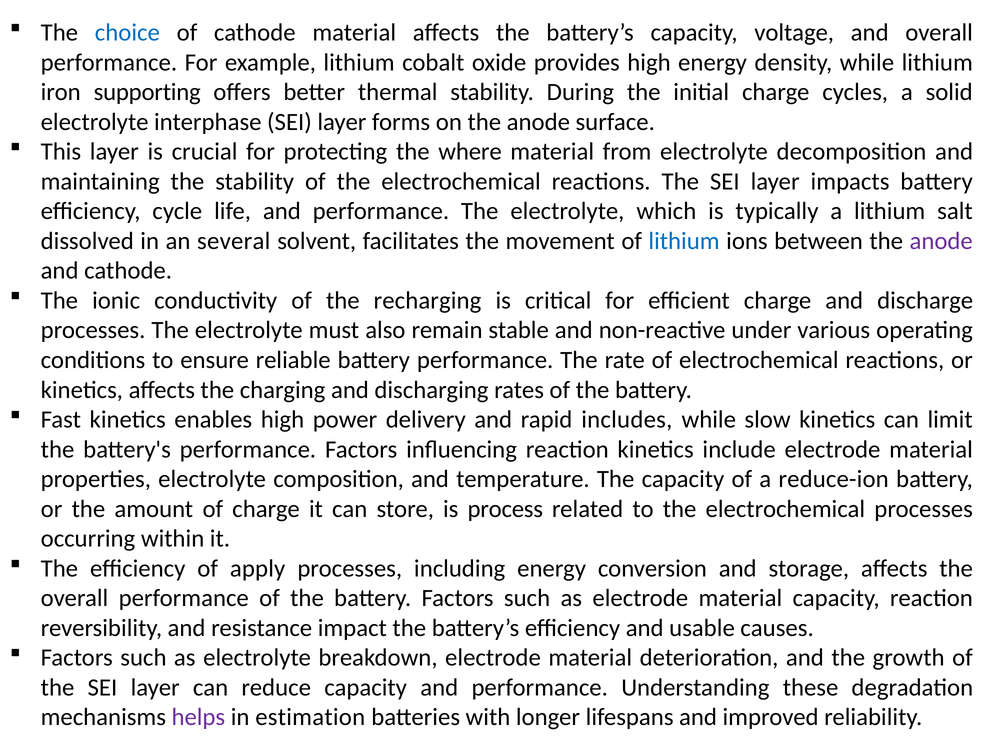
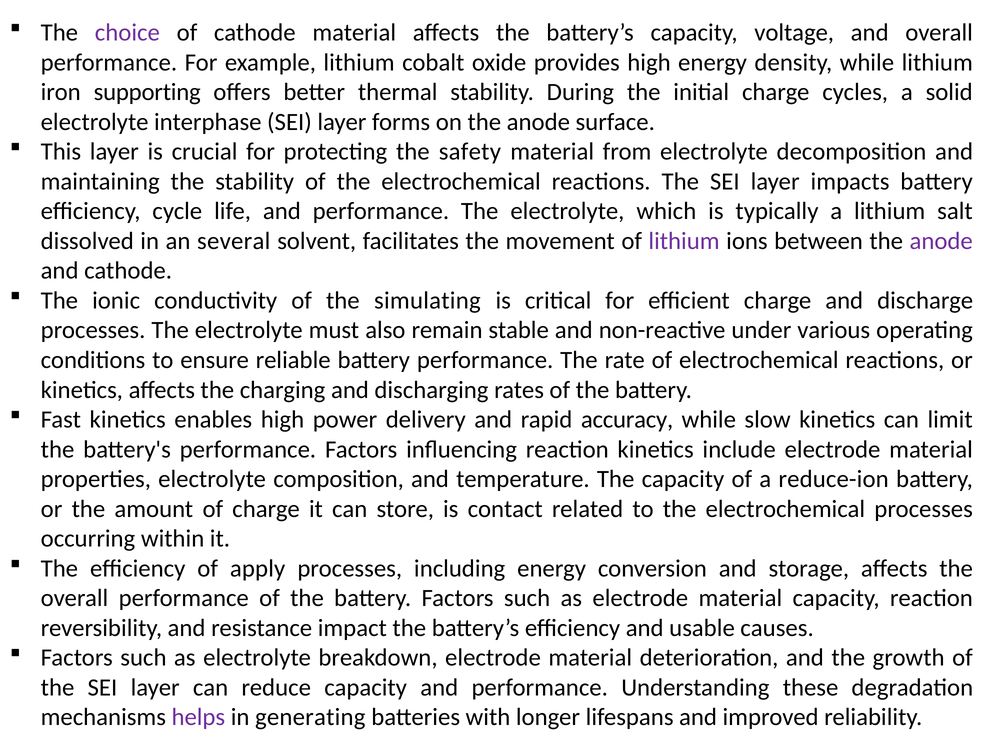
choice colour: blue -> purple (127, 33)
where: where -> safety (470, 152)
lithium colour: blue -> purple (684, 241)
recharging: recharging -> simulating (427, 301)
includes: includes -> accuracy (627, 420)
process: process -> contact (505, 509)
estimation: estimation -> generating (310, 717)
